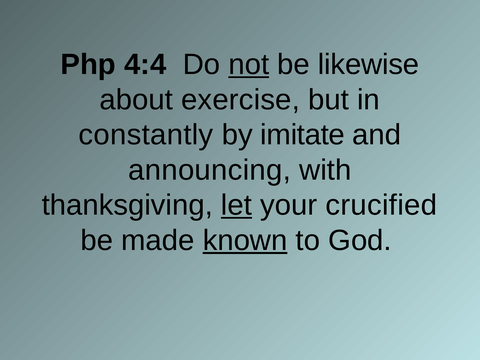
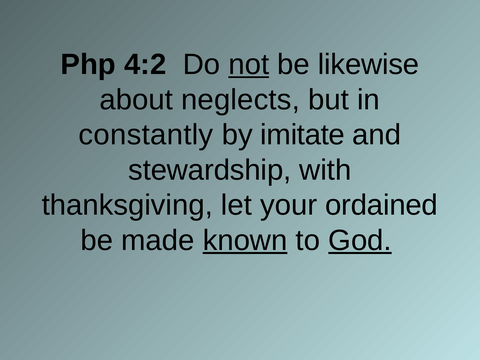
4:4: 4:4 -> 4:2 (145, 64)
exercise: exercise -> neglects (240, 100)
announcing: announcing -> stewardship (210, 170)
let underline: present -> none (236, 205)
crucified: crucified -> ordained (382, 205)
God underline: none -> present (360, 240)
